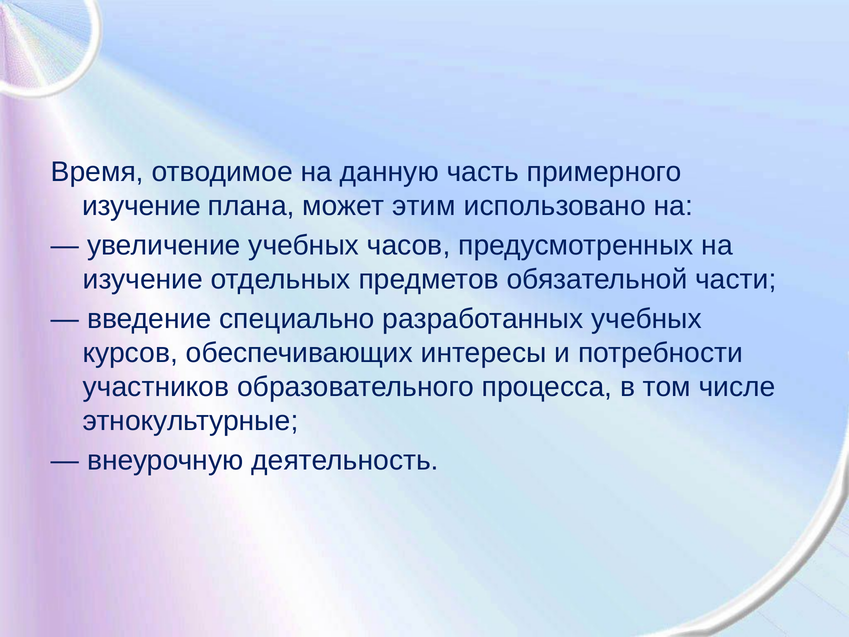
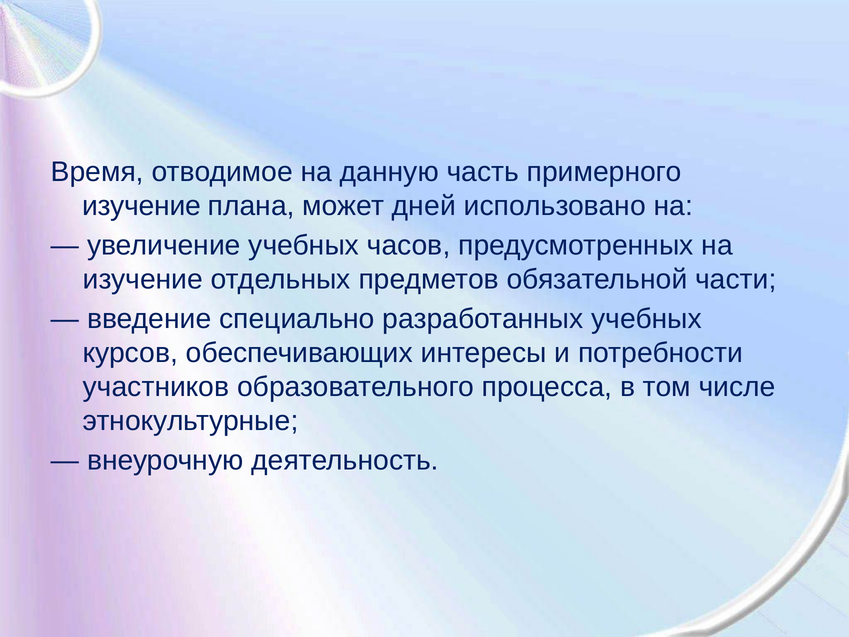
этим: этим -> дней (424, 206)
